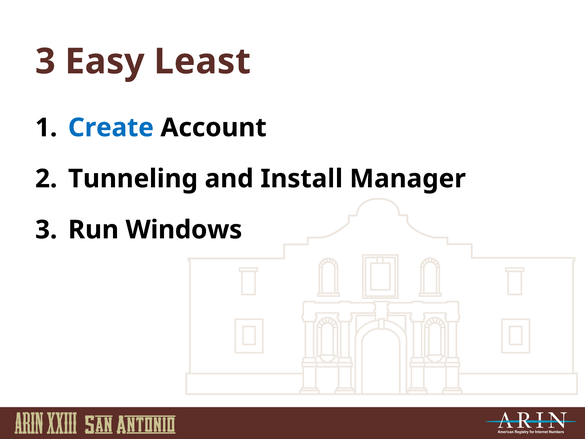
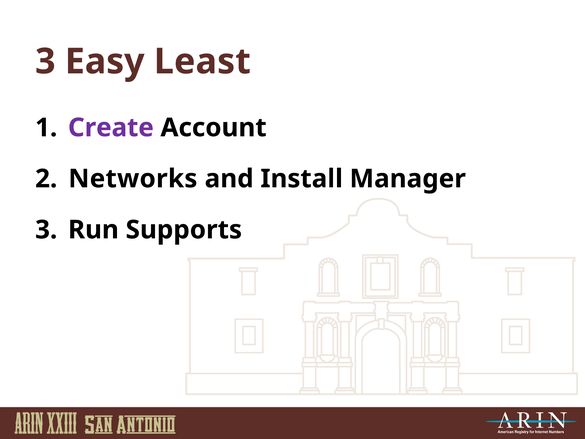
Create colour: blue -> purple (111, 128)
Tunneling: Tunneling -> Networks (133, 179)
Windows: Windows -> Supports (184, 230)
